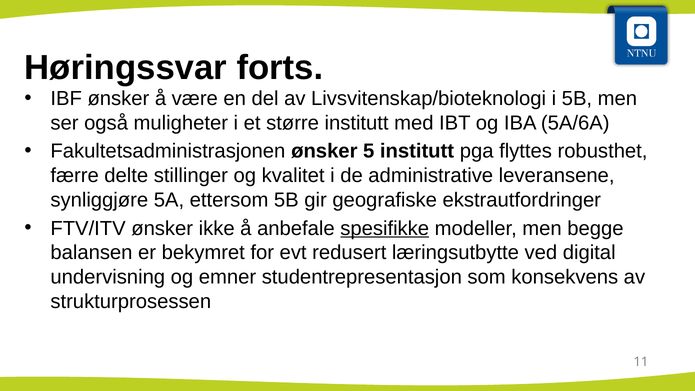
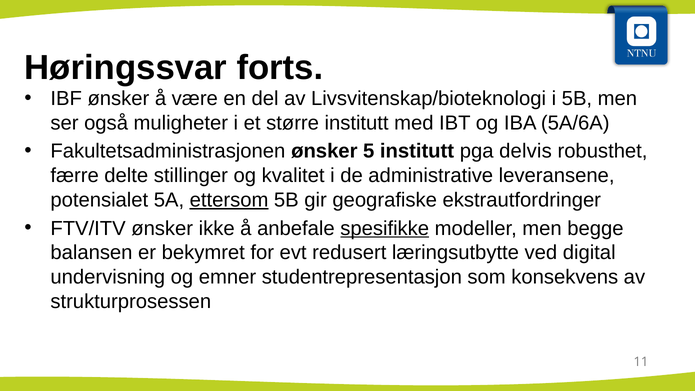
flyttes: flyttes -> delvis (525, 151)
synliggjøre: synliggjøre -> potensialet (99, 200)
ettersom underline: none -> present (229, 200)
